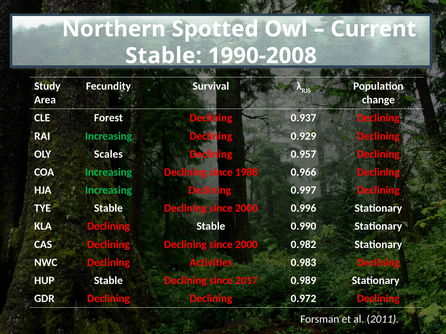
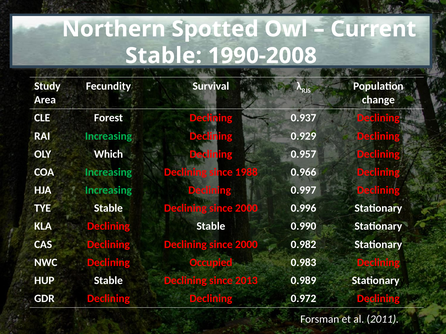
Scales: Scales -> Which (109, 154)
Activities: Activities -> Occupied (211, 263)
2017: 2017 -> 2013 (246, 281)
